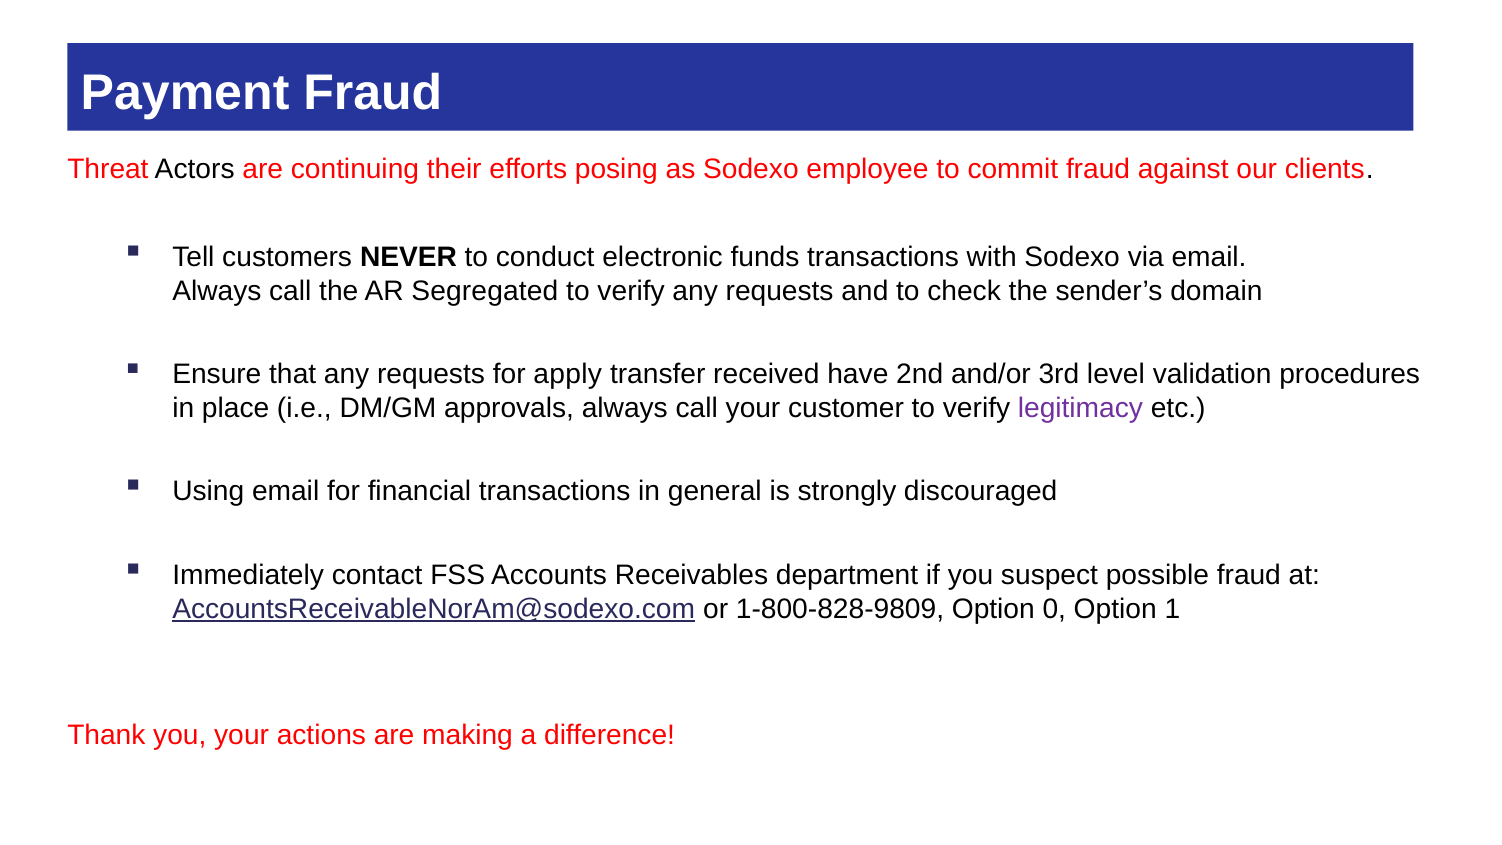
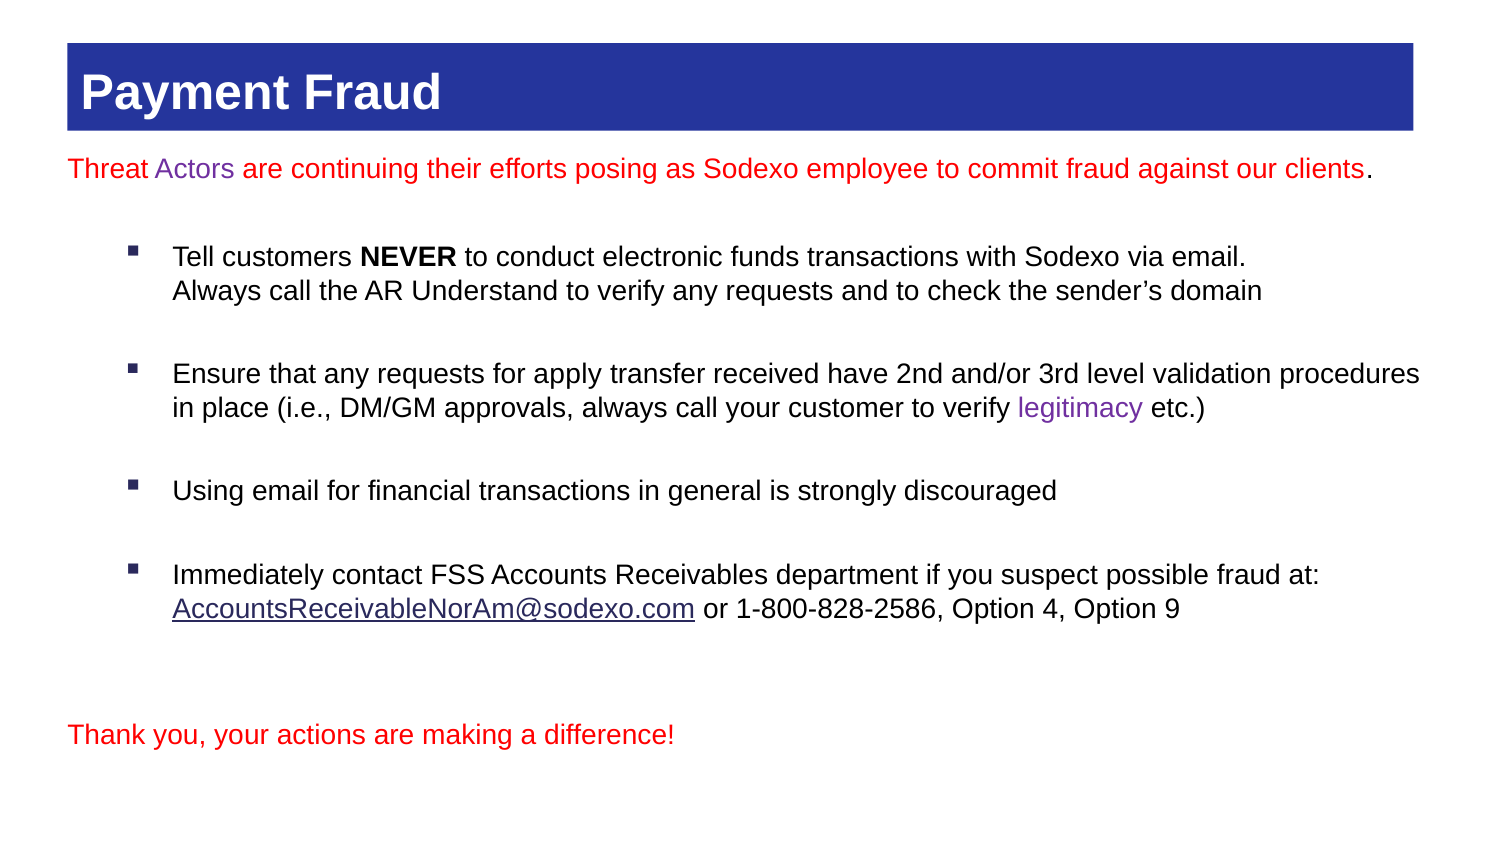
Actors colour: black -> purple (195, 169)
Segregated: Segregated -> Understand (485, 291)
1-800-828-9809: 1-800-828-9809 -> 1-800-828-2586 (840, 609)
0: 0 -> 4 (1054, 609)
1: 1 -> 9 (1172, 609)
